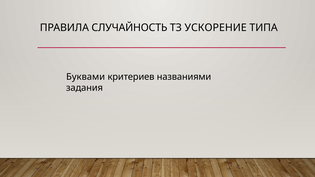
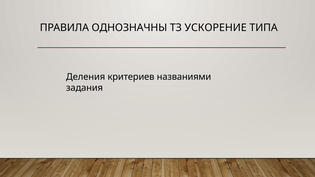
СЛУЧАЙНОСТЬ: СЛУЧАЙНОСТЬ -> ОДНОЗНАЧНЫ (129, 28)
Буквами: Буквами -> Деления (86, 77)
